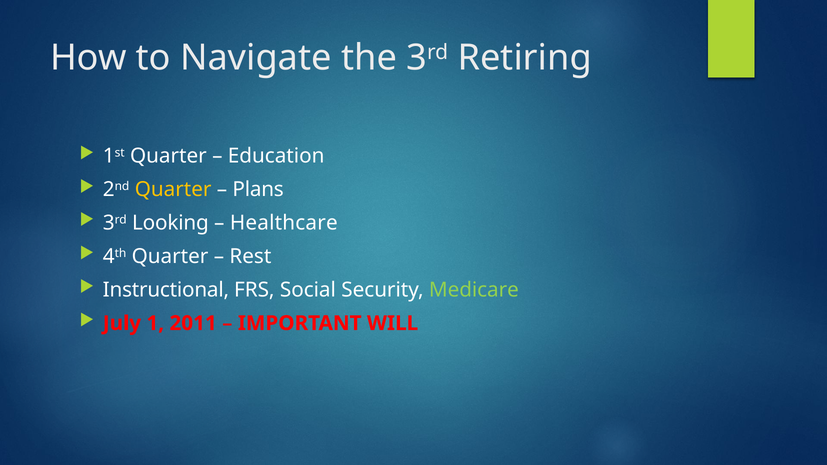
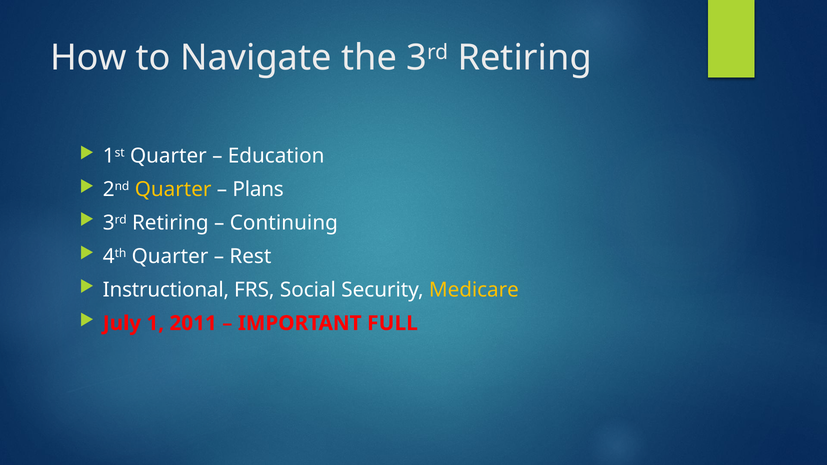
Looking: Looking -> Retiring (170, 223)
Healthcare: Healthcare -> Continuing (284, 223)
Medicare colour: light green -> yellow (474, 290)
WILL: WILL -> FULL (392, 323)
